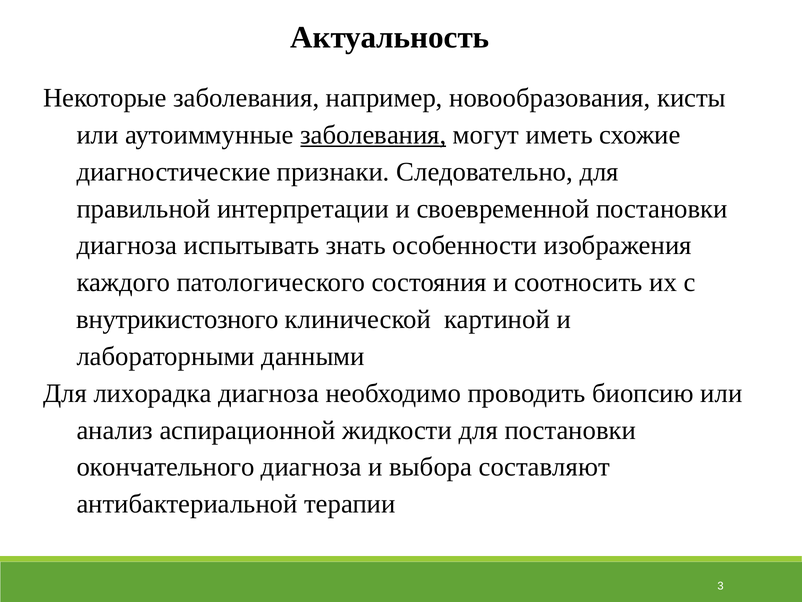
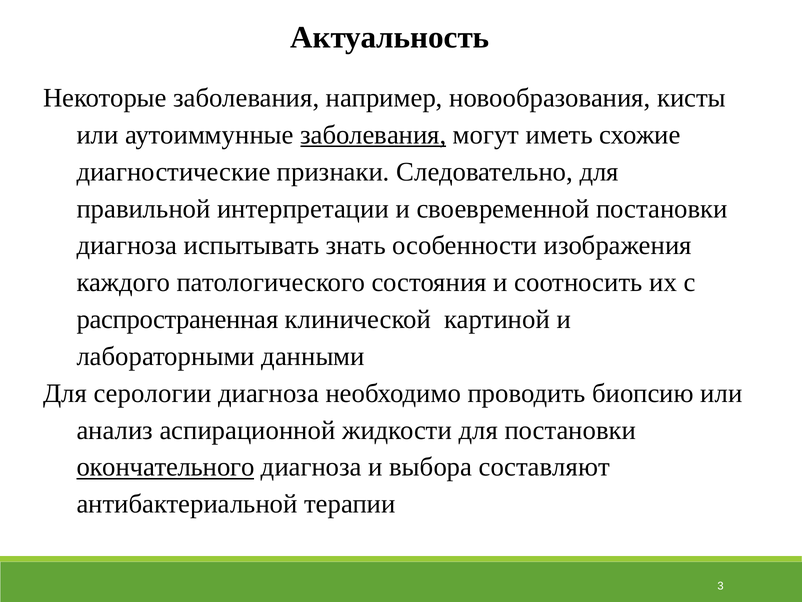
внутрикистозного: внутрикистозного -> распространенная (177, 319)
лихорадка: лихорадка -> серологии (152, 393)
окончательного underline: none -> present (165, 467)
